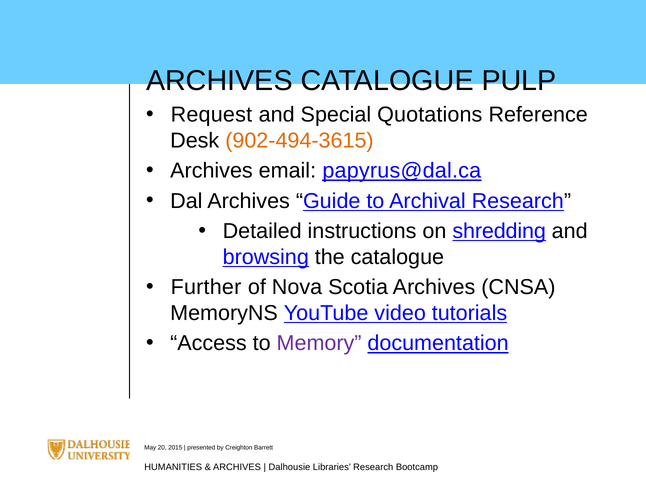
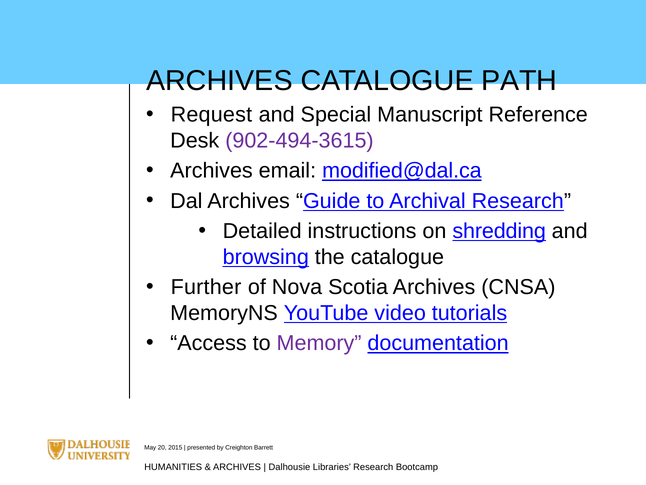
PULP: PULP -> PATH (519, 81)
Quotations: Quotations -> Manuscript (430, 115)
902-494-3615 colour: orange -> purple (299, 141)
papyrus@dal.ca: papyrus@dal.ca -> modified@dal.ca (402, 171)
